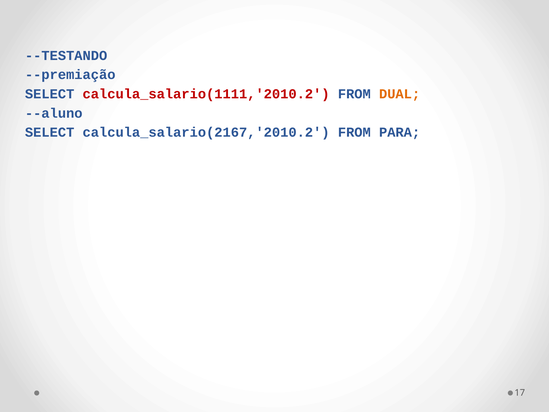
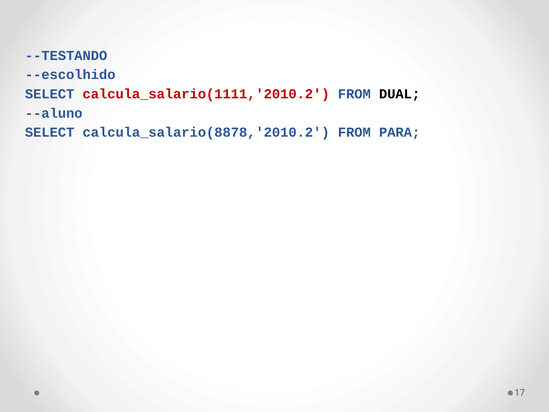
--premiação: --premiação -> --escolhido (70, 75)
DUAL colour: orange -> black (400, 94)
calcula_salario(2167,'2010.2: calcula_salario(2167,'2010.2 -> calcula_salario(8878,'2010.2 (206, 132)
